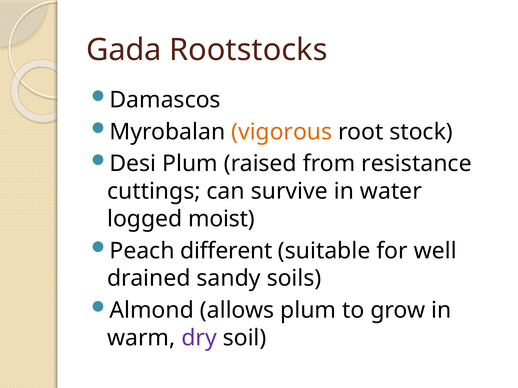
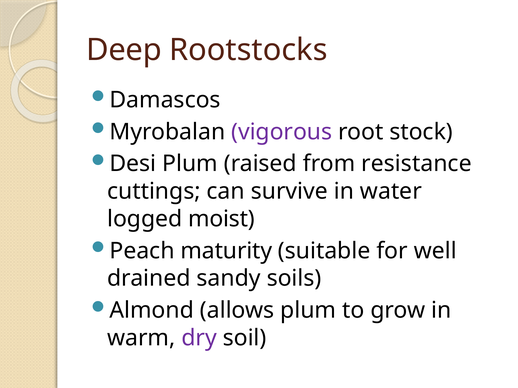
Gada: Gada -> Deep (124, 50)
vigorous colour: orange -> purple (282, 132)
different: different -> maturity (226, 251)
